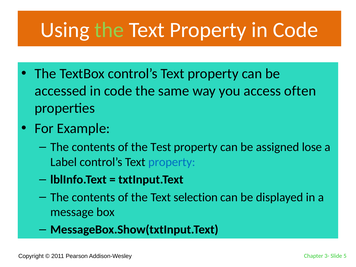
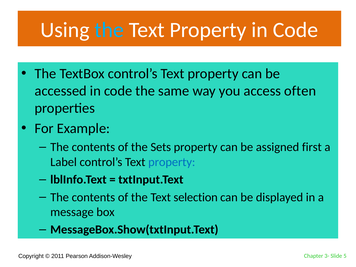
the colour: light green -> light blue (109, 30)
Test: Test -> Sets (161, 147)
lose: lose -> first (312, 147)
